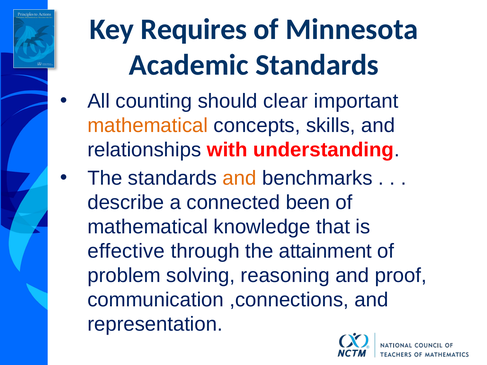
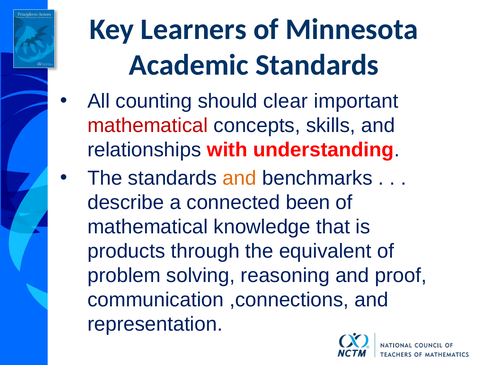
Requires: Requires -> Learners (194, 29)
mathematical colour: orange -> red (148, 126)
effective: effective -> products (126, 251)
attainment: attainment -> equivalent (325, 251)
